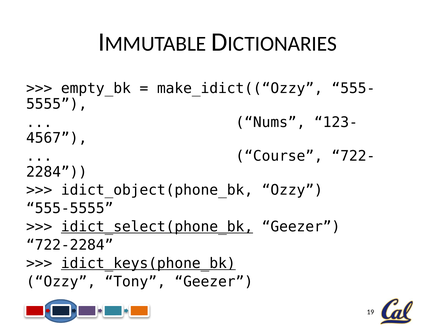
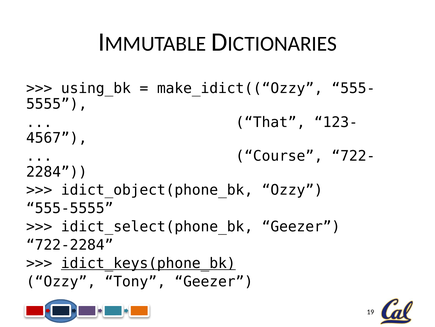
empty_bk: empty_bk -> using_bk (96, 88)
Nums: Nums -> That (270, 122)
idict_select(phone_bk underline: present -> none (157, 226)
